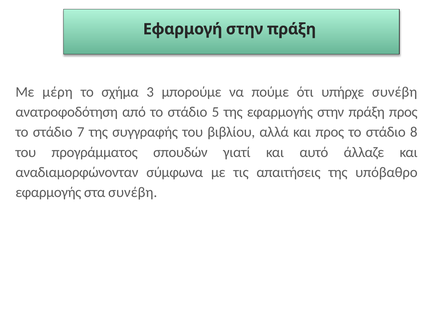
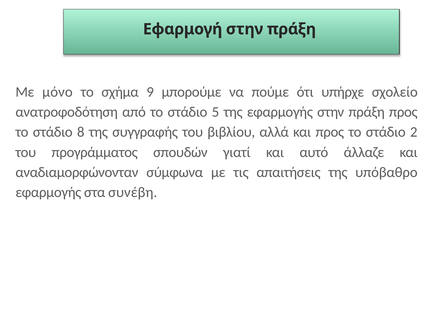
μέρη: μέρη -> μόνο (57, 92)
3: 3 -> 9 (150, 92)
υπήρχε συνέβη: συνέβη -> σχολείο (395, 92)
7: 7 -> 8 (81, 132)
8: 8 -> 2 (414, 132)
